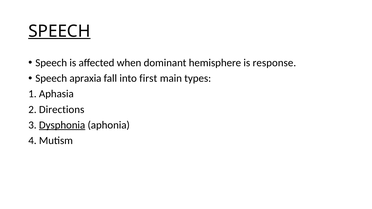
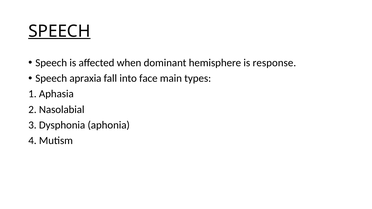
first: first -> face (148, 78)
Directions: Directions -> Nasolabial (62, 110)
Dysphonia underline: present -> none (62, 125)
